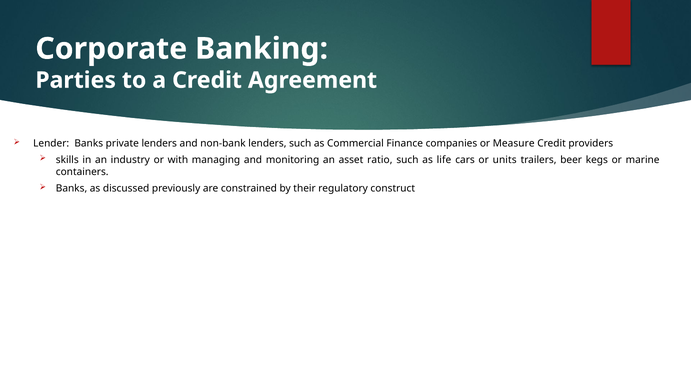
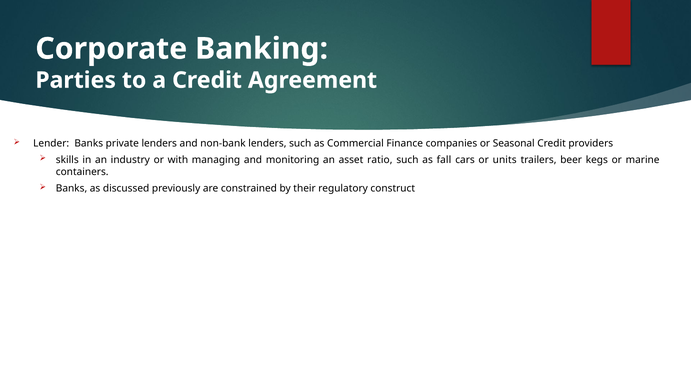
Measure: Measure -> Seasonal (514, 143)
life: life -> fall (444, 160)
